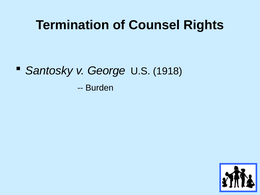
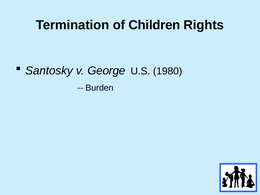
Counsel: Counsel -> Children (154, 25)
1918: 1918 -> 1980 (168, 71)
